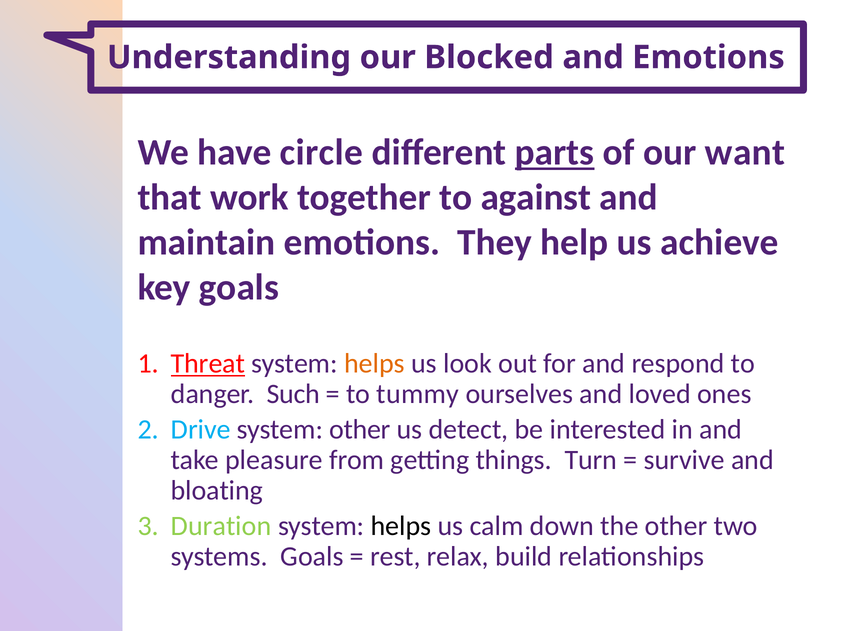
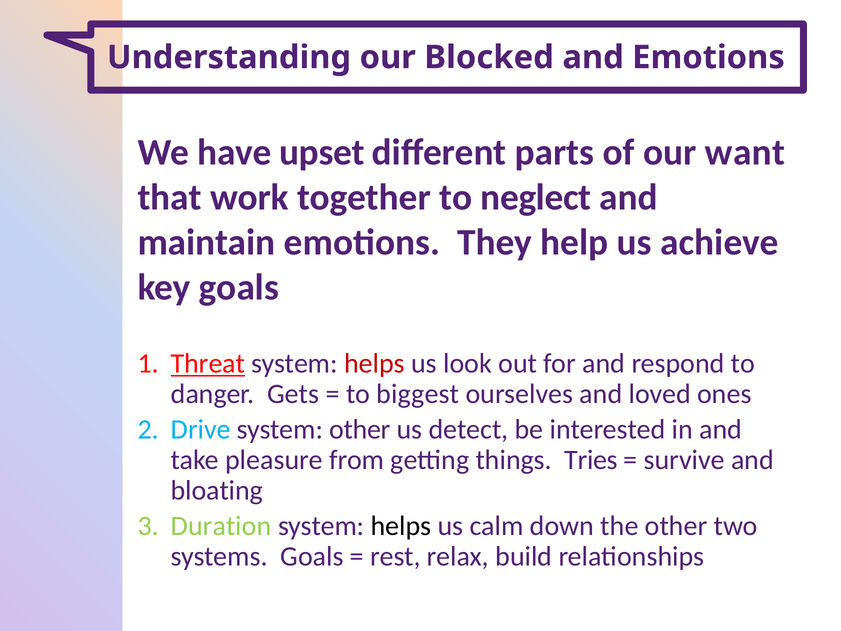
circle: circle -> upset (322, 153)
parts underline: present -> none (555, 153)
against: against -> neglect (536, 197)
helps colour: orange -> red (375, 363)
Such: Such -> Gets (293, 394)
tummy: tummy -> biggest (418, 394)
Turn: Turn -> Tries (591, 460)
